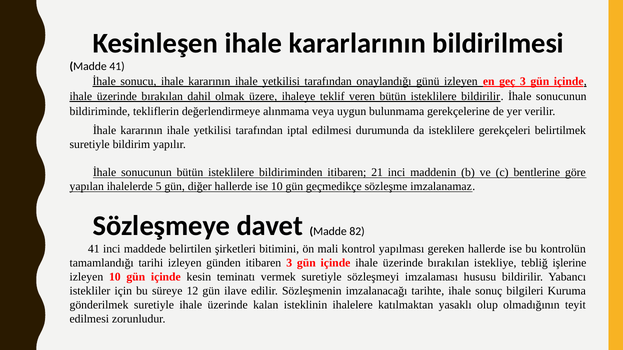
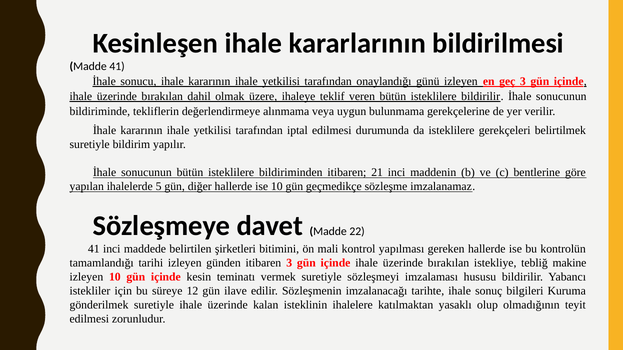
82: 82 -> 22 (357, 232)
işlerine: işlerine -> makine (569, 263)
